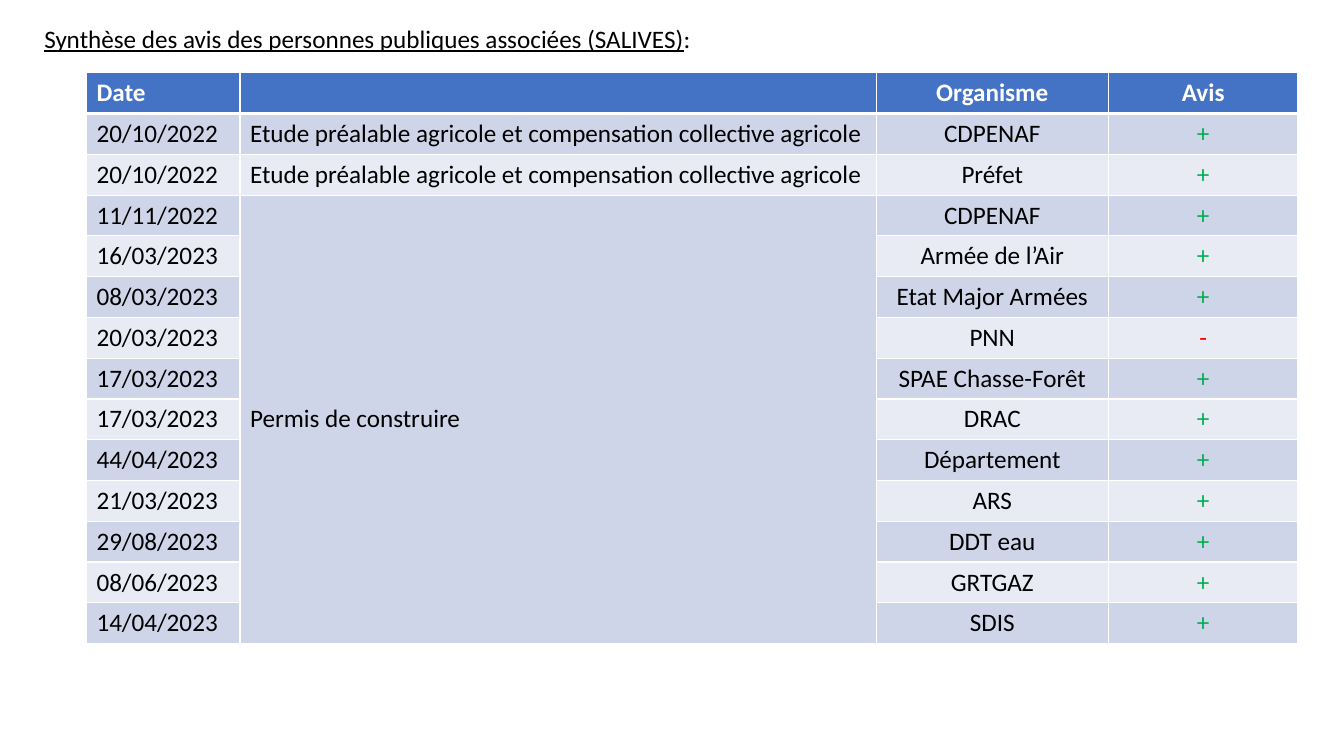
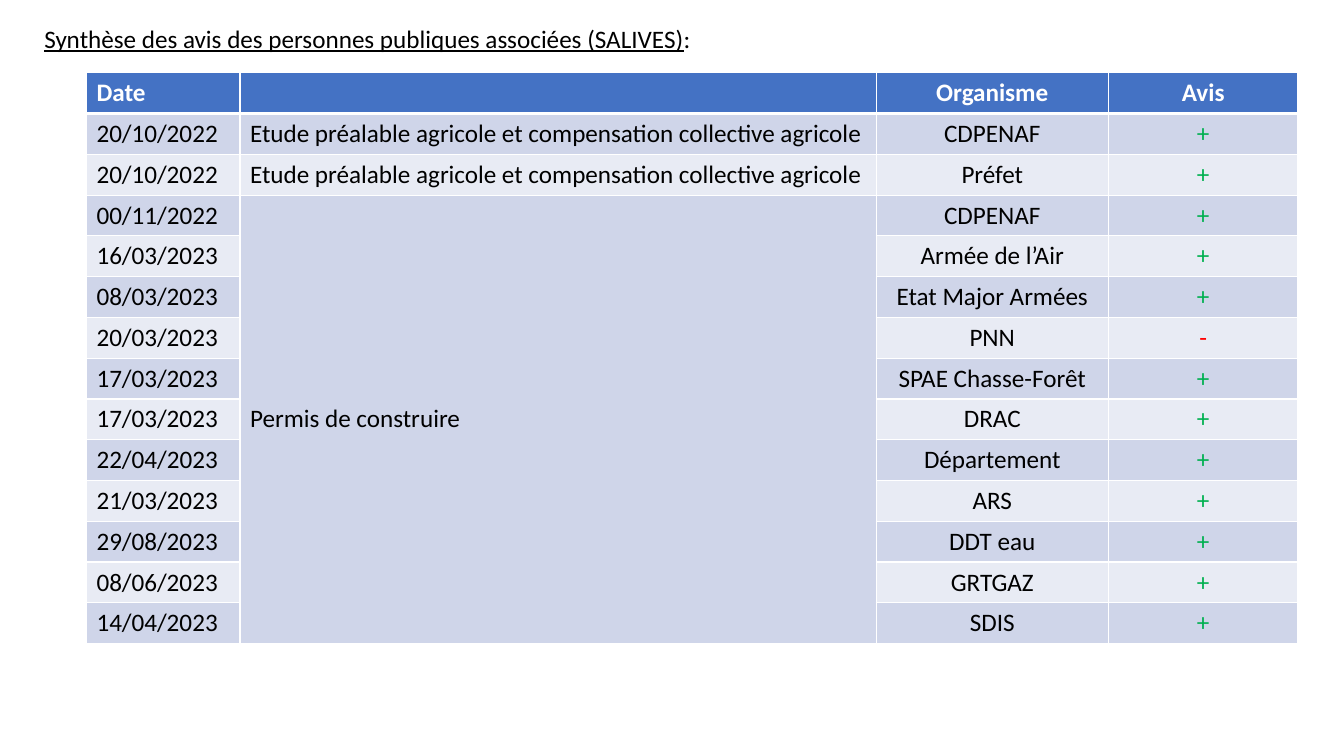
11/11/2022: 11/11/2022 -> 00/11/2022 (157, 216)
44/04/2023: 44/04/2023 -> 22/04/2023 (157, 461)
